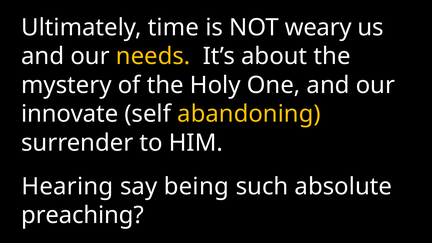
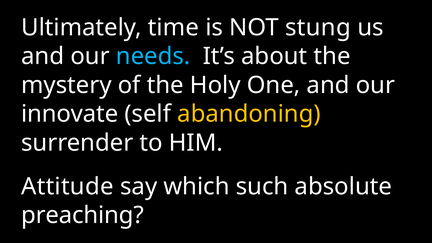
weary: weary -> stung (318, 28)
needs colour: yellow -> light blue (153, 56)
Hearing: Hearing -> Attitude (67, 186)
being: being -> which (197, 186)
